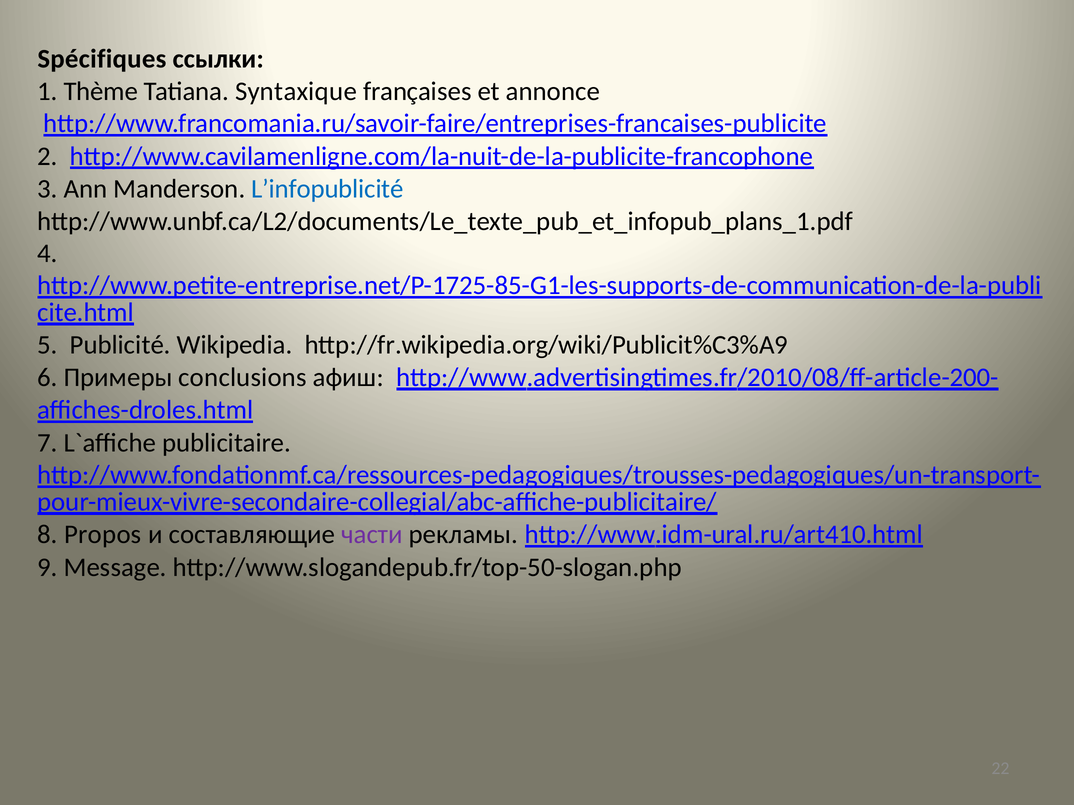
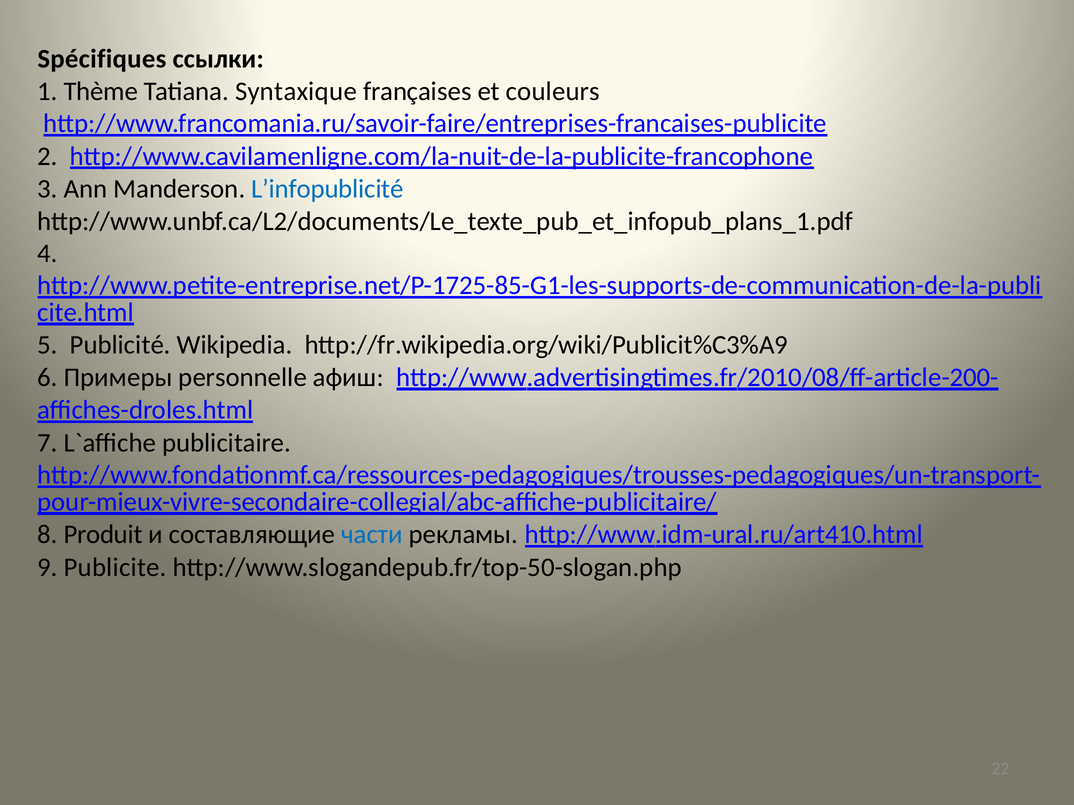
annonce: annonce -> couleurs (553, 91)
conclusions: conclusions -> personnelle (243, 378)
Propos: Propos -> Produit (103, 535)
части colour: purple -> blue (372, 535)
Message: Message -> Publicite (115, 568)
